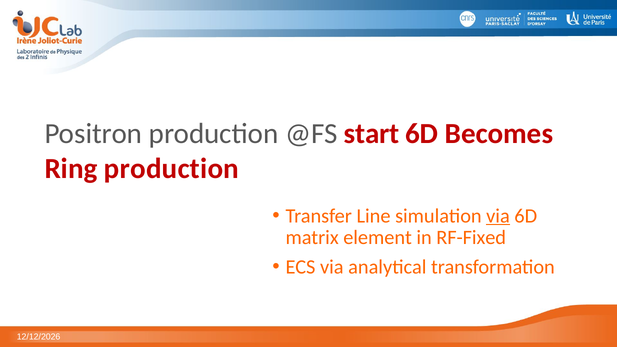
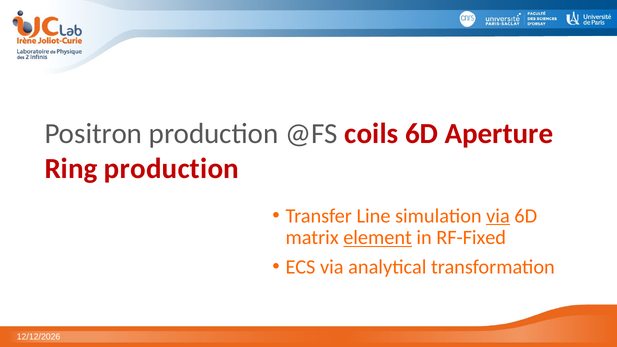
start: start -> coils (371, 134)
Becomes: Becomes -> Aperture (499, 134)
element underline: none -> present (378, 238)
